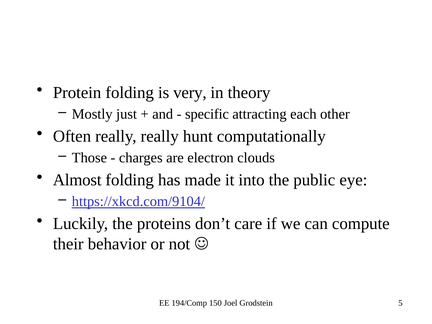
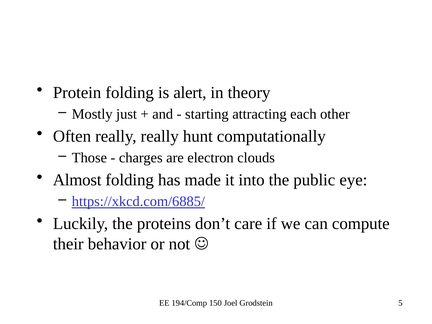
very: very -> alert (190, 93)
specific: specific -> starting (207, 114)
https://xkcd.com/9104/: https://xkcd.com/9104/ -> https://xkcd.com/6885/ (138, 201)
